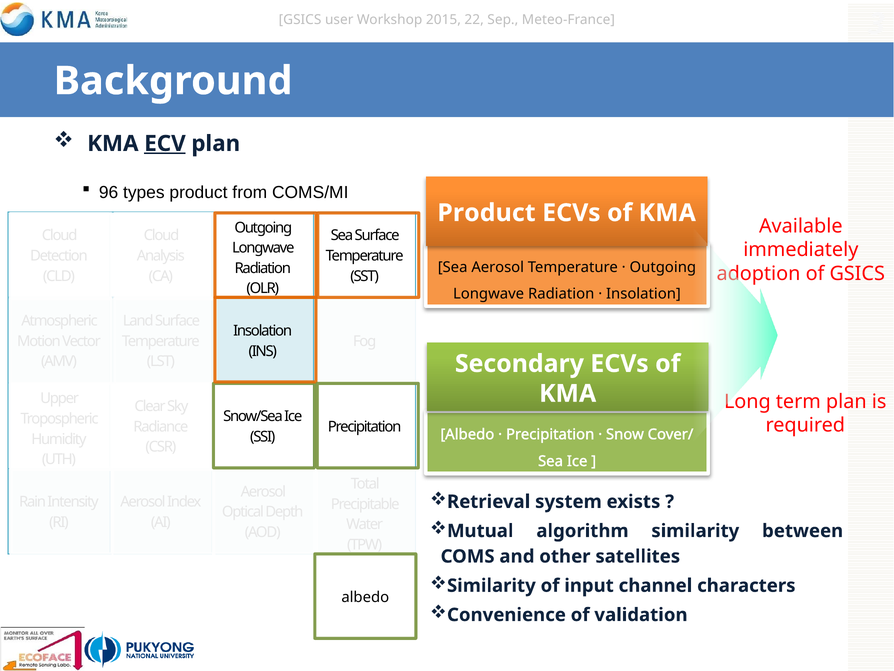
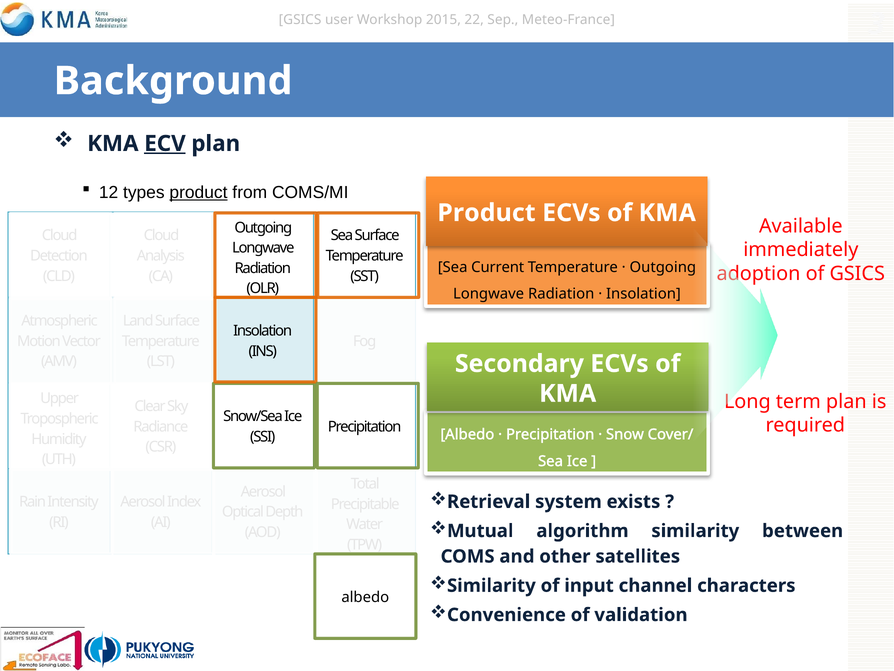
96: 96 -> 12 (109, 192)
product underline: none -> present (198, 192)
Sea Aerosol: Aerosol -> Current (498, 267)
